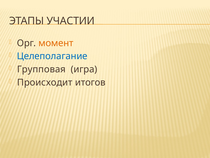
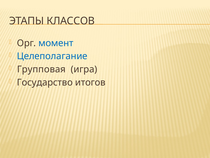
УЧАСТИИ: УЧАСТИИ -> КЛАССОВ (71, 21)
момент colour: orange -> blue (56, 43)
Происходит: Происходит -> Государство (45, 82)
